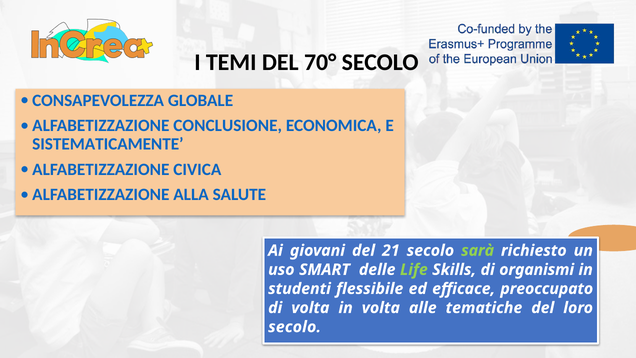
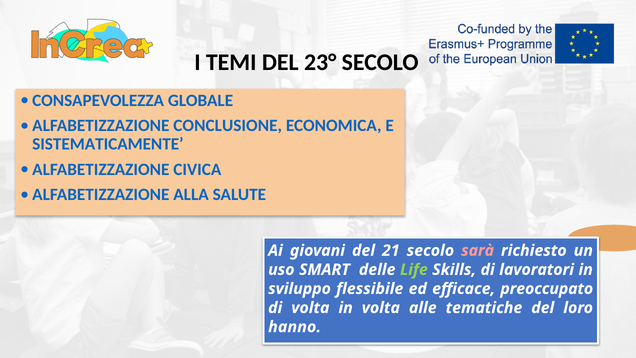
70°: 70° -> 23° (320, 62)
sarà colour: light green -> pink (478, 250)
organismi: organismi -> lavoratori (537, 269)
studenti: studenti -> sviluppo (300, 289)
secolo: secolo -> hanno (295, 327)
